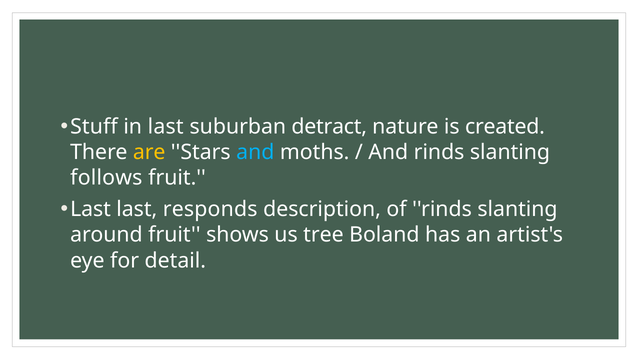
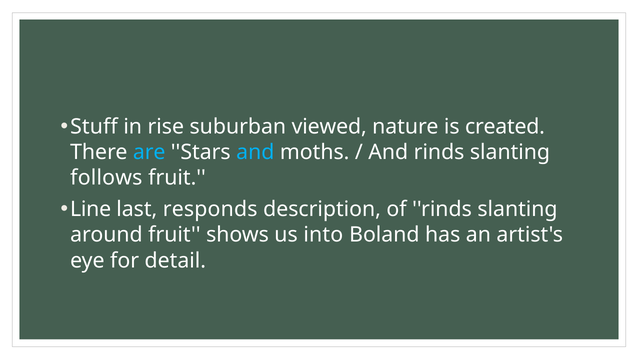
in last: last -> rise (166, 127)
detract: detract -> viewed (329, 127)
are colour: yellow -> light blue (149, 152)
Last: Last -> Line (91, 209)
tree: tree -> into (323, 235)
